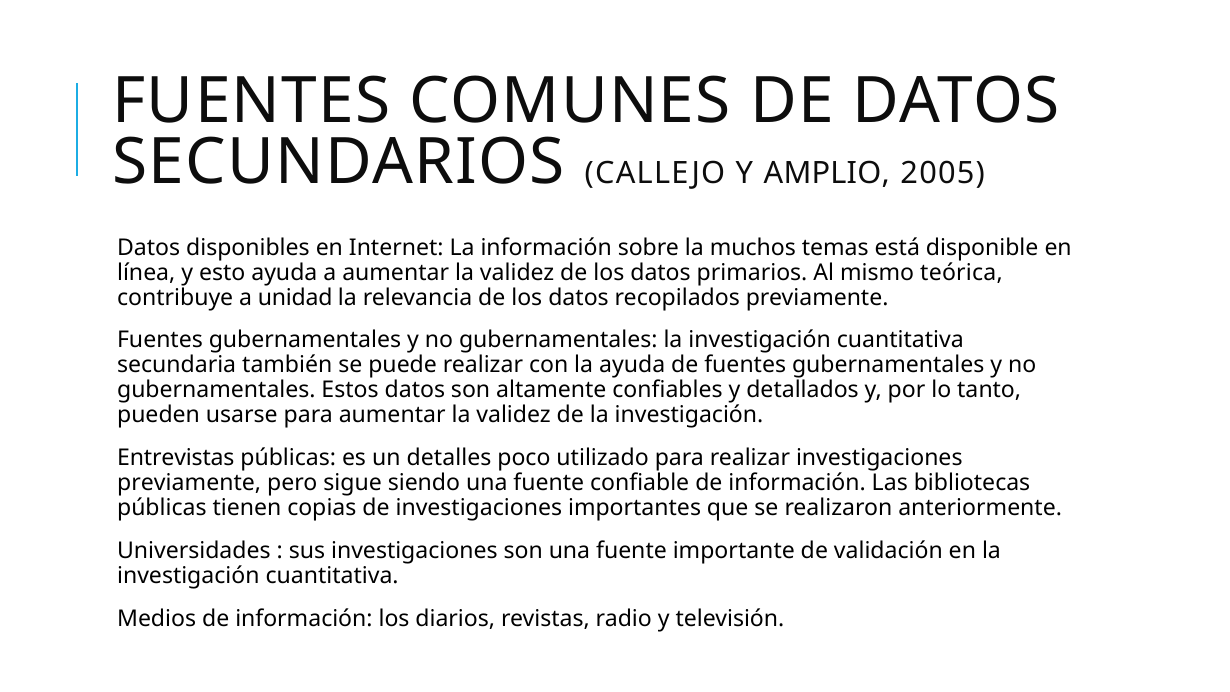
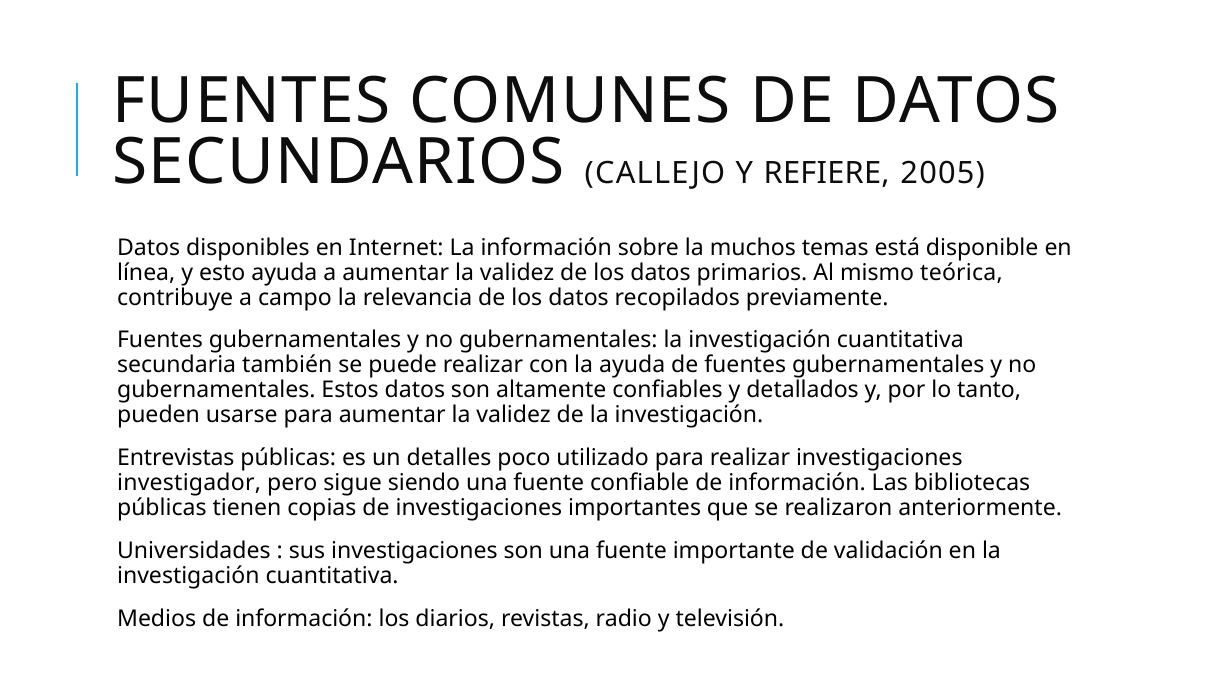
AMPLIO: AMPLIO -> REFIERE (827, 174)
unidad: unidad -> campo (295, 297)
previamente: previamente -> investigador (189, 483)
